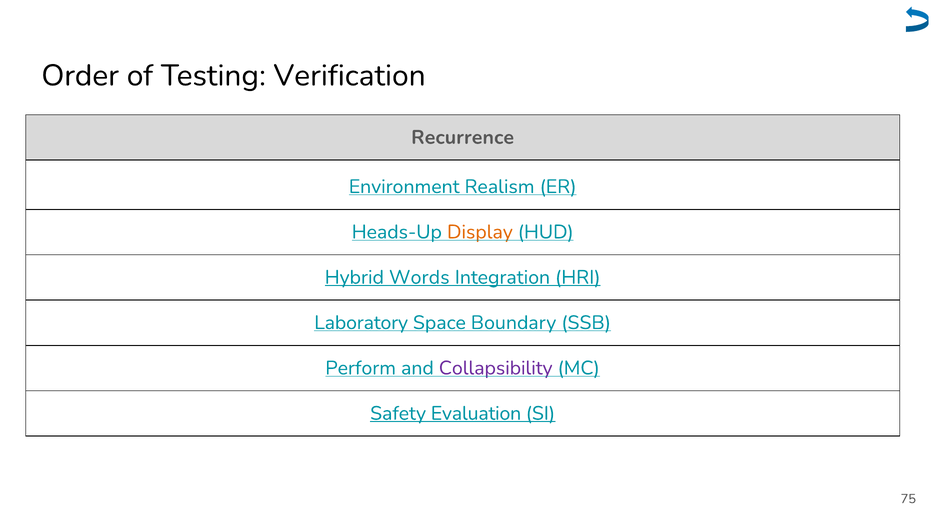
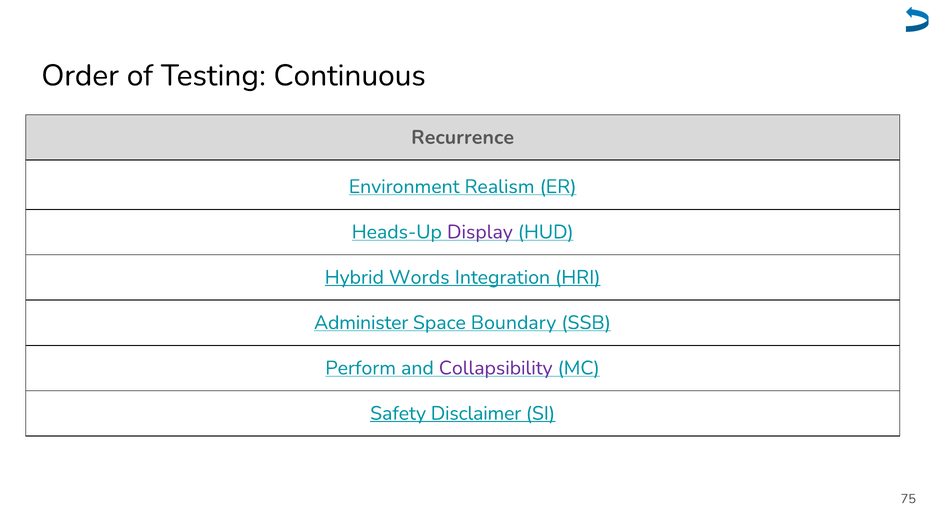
Verification: Verification -> Continuous (350, 75)
Display colour: orange -> purple (480, 232)
Laboratory: Laboratory -> Administer (361, 322)
Evaluation: Evaluation -> Disclaimer (476, 413)
